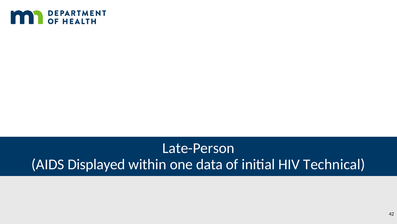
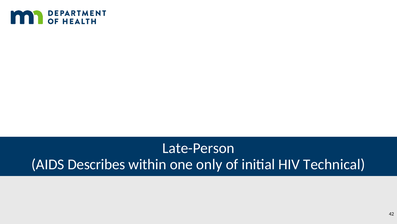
Displayed: Displayed -> Describes (96, 164)
data: data -> only (209, 164)
